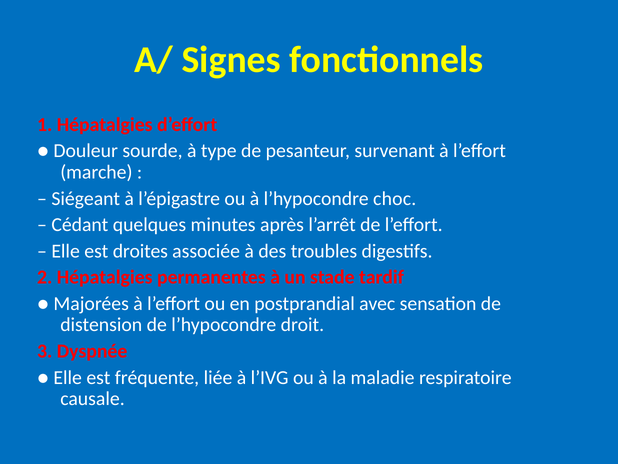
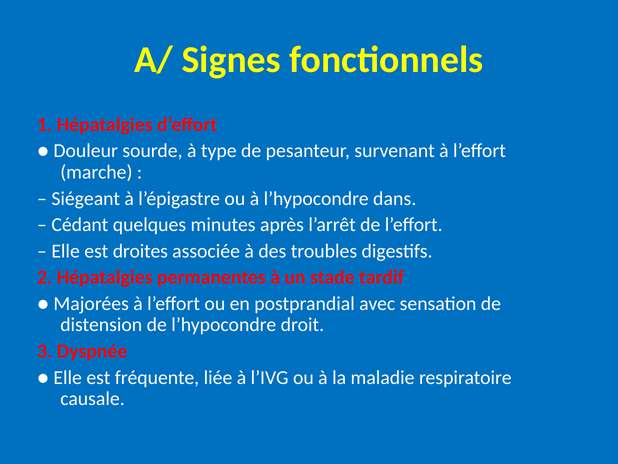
choc: choc -> dans (395, 198)
